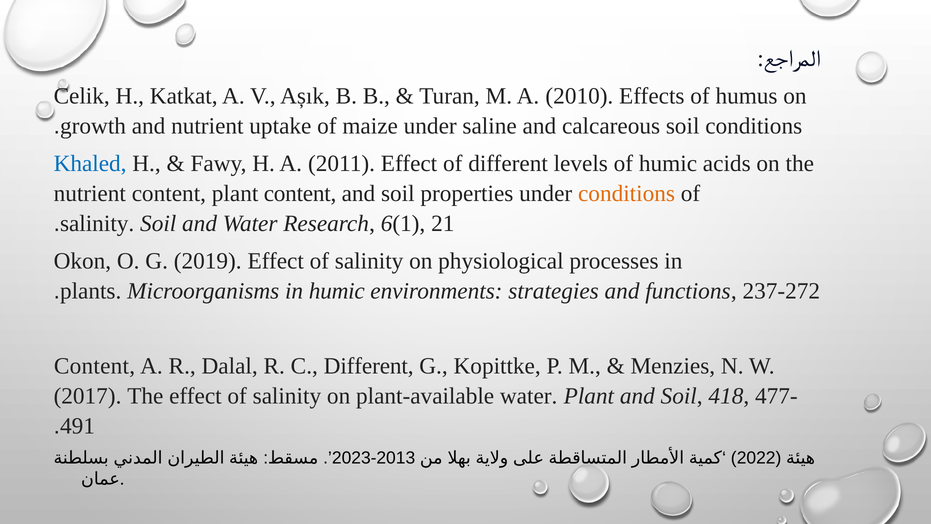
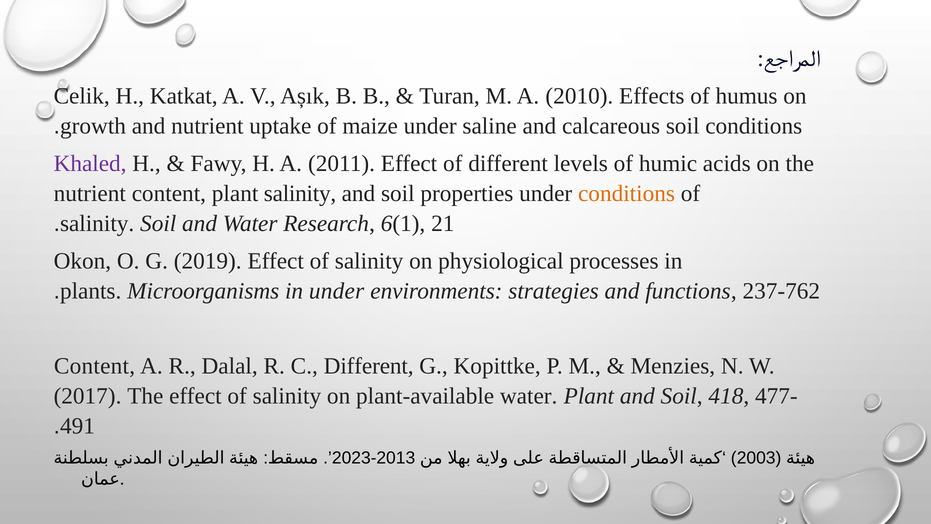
Khaled colour: blue -> purple (90, 163)
plant content: content -> salinity (300, 193)
in humic: humic -> under (337, 291)
237-272: 237-272 -> 237-762 (781, 291)
2022: 2022 -> 2003 (756, 458)
